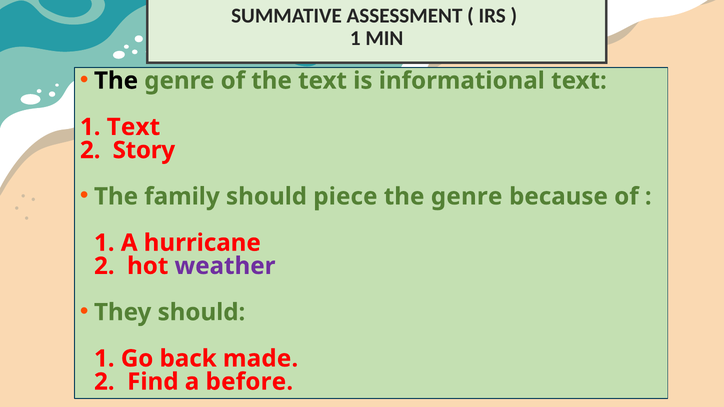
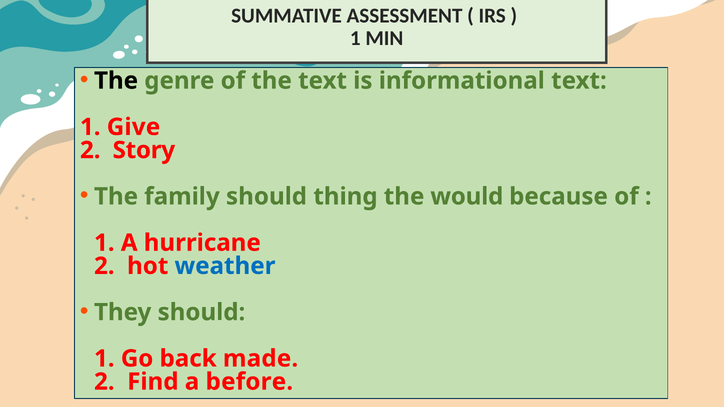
1 Text: Text -> Give (133, 127)
piece: piece -> thing (345, 197)
genre: genre -> would (467, 197)
weather colour: purple -> blue (225, 266)
